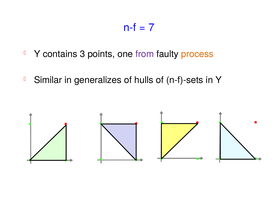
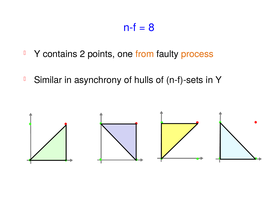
7: 7 -> 8 (151, 27)
3: 3 -> 2 (82, 54)
from colour: purple -> orange (145, 54)
generalizes: generalizes -> asynchrony (98, 80)
